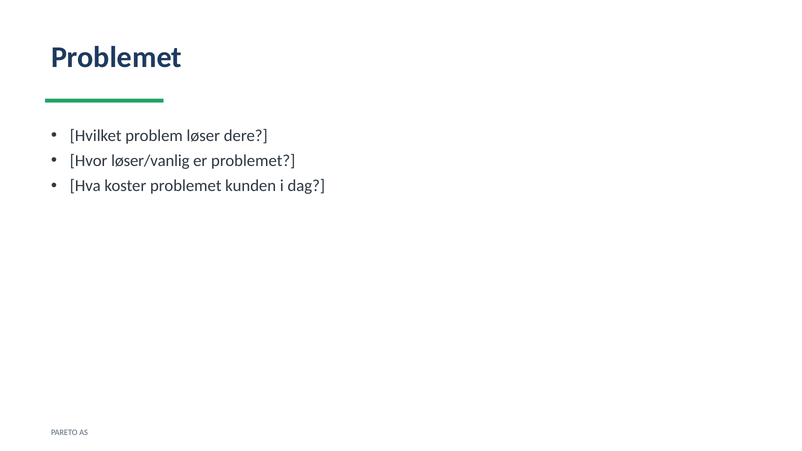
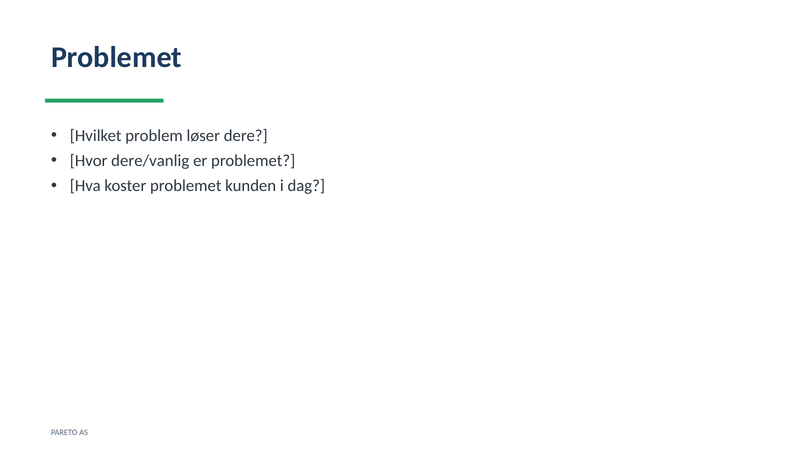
løser/vanlig: løser/vanlig -> dere/vanlig (150, 161)
